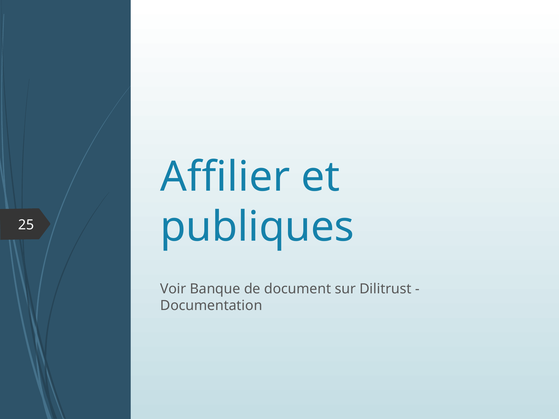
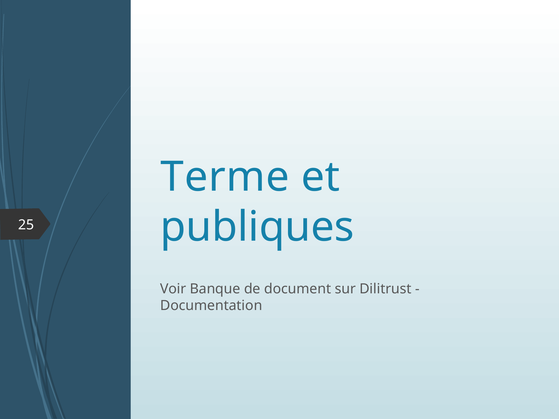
Affilier: Affilier -> Terme (225, 177)
